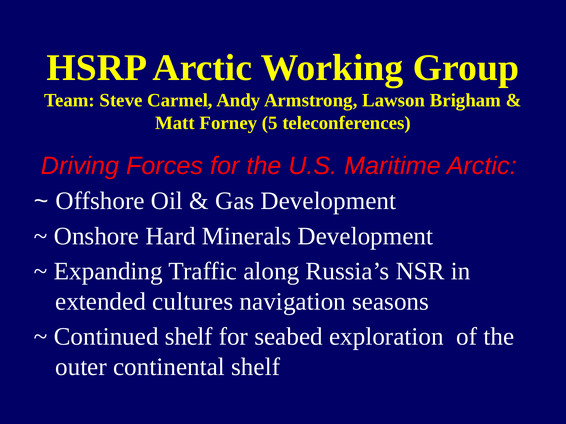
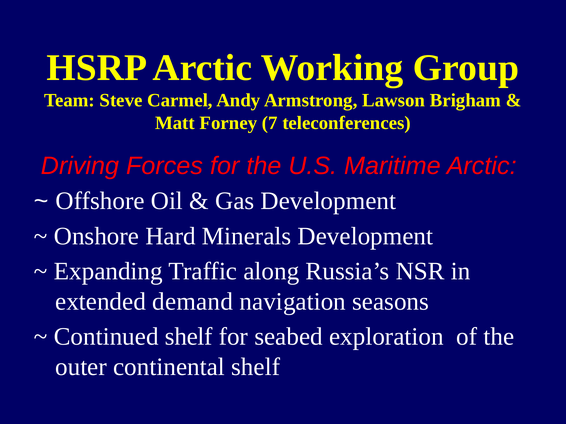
5: 5 -> 7 (270, 123)
cultures: cultures -> demand (193, 302)
